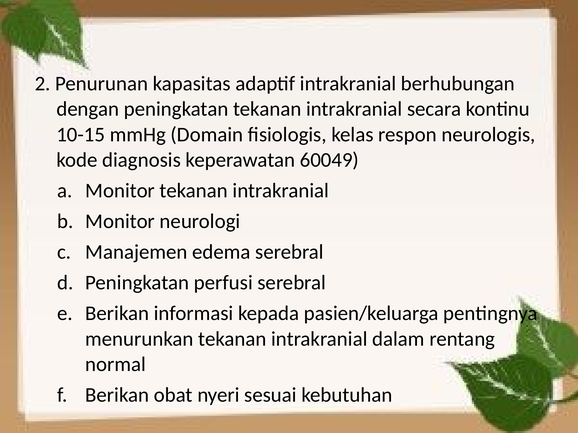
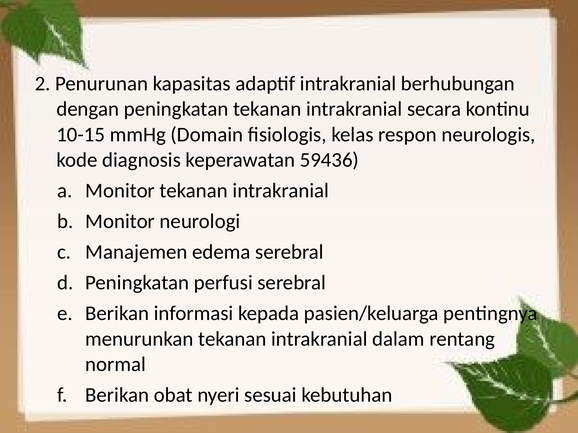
60049: 60049 -> 59436 (329, 160)
